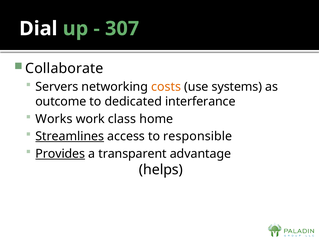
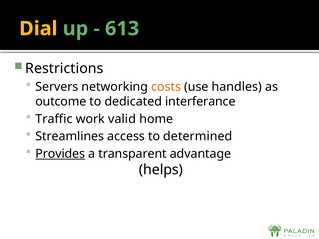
Dial colour: white -> yellow (38, 29)
307: 307 -> 613 (122, 29)
Collaborate: Collaborate -> Restrictions (64, 69)
systems: systems -> handles (237, 87)
Works: Works -> Traffic (54, 119)
class: class -> valid (122, 119)
Streamlines underline: present -> none (70, 136)
responsible: responsible -> determined (198, 136)
